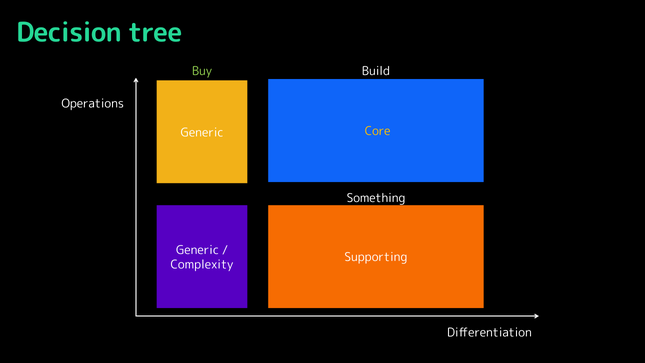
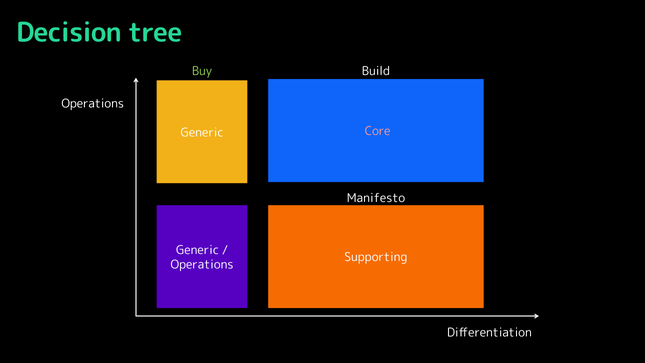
Core colour: yellow -> pink (378, 131)
Something: Something -> Manifesto (376, 198)
Complexity: Complexity -> Operations (202, 265)
